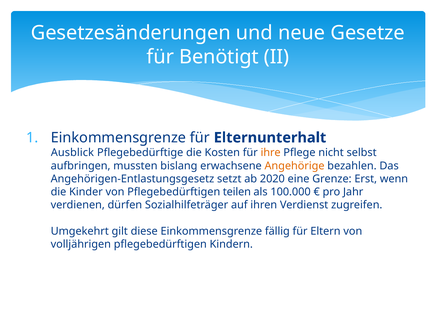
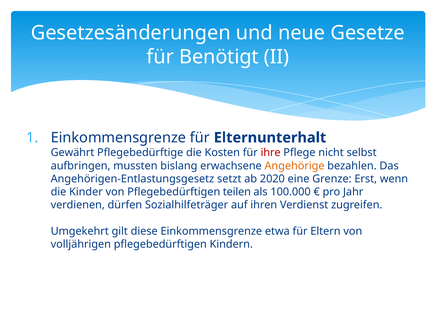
Ausblick: Ausblick -> Gewährt (72, 153)
ihre colour: orange -> red (271, 153)
fällig: fällig -> etwa (277, 231)
